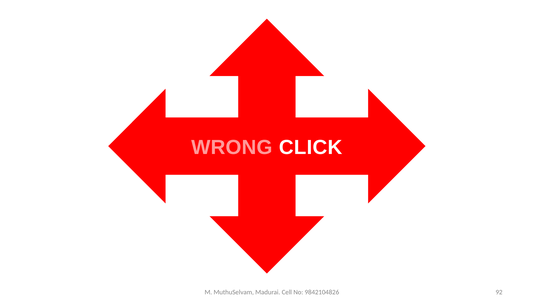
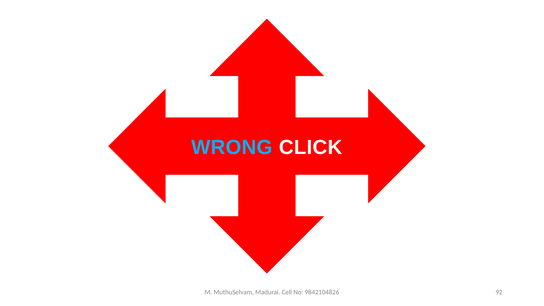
WRONG colour: pink -> light blue (232, 148)
